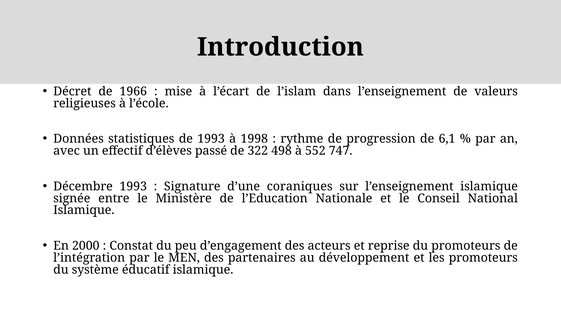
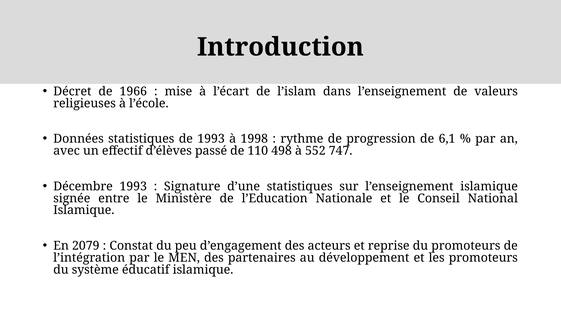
322: 322 -> 110 (258, 151)
d’une coraniques: coraniques -> statistiques (300, 187)
2000: 2000 -> 2079 (86, 246)
